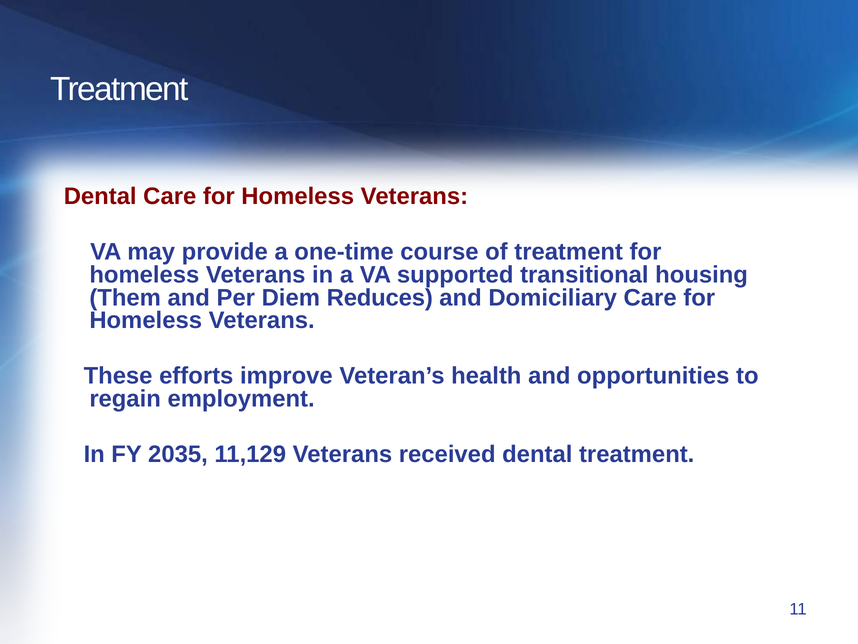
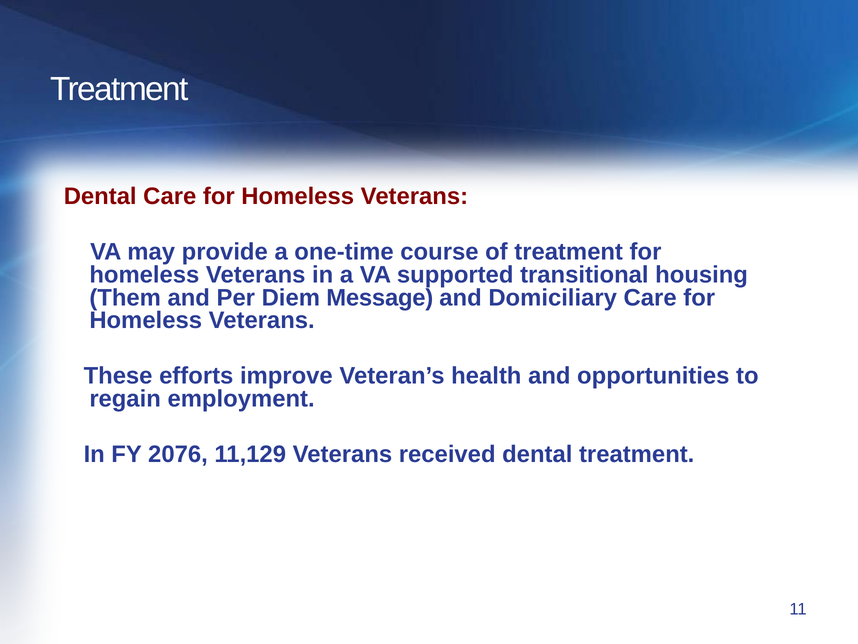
Reduces: Reduces -> Message (380, 297)
2035: 2035 -> 2076 (178, 454)
